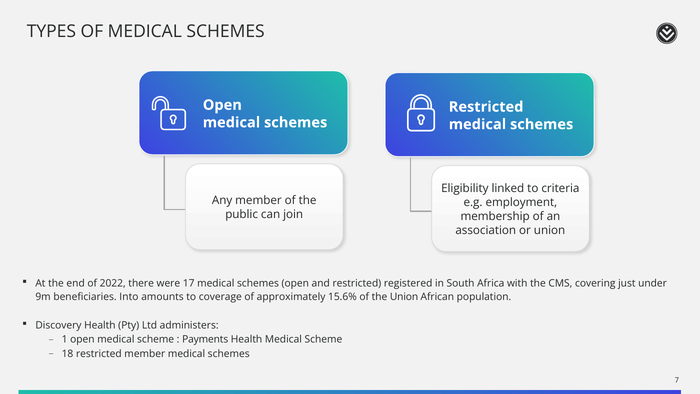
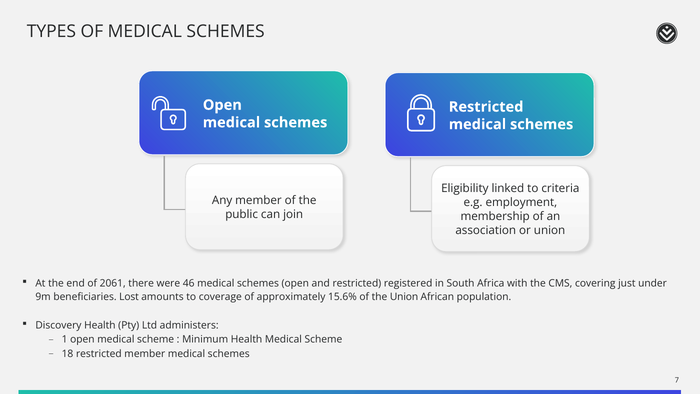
2022: 2022 -> 2061 (113, 283)
17: 17 -> 46 (189, 283)
Into: Into -> Lost (129, 297)
Payments: Payments -> Minimum (205, 339)
